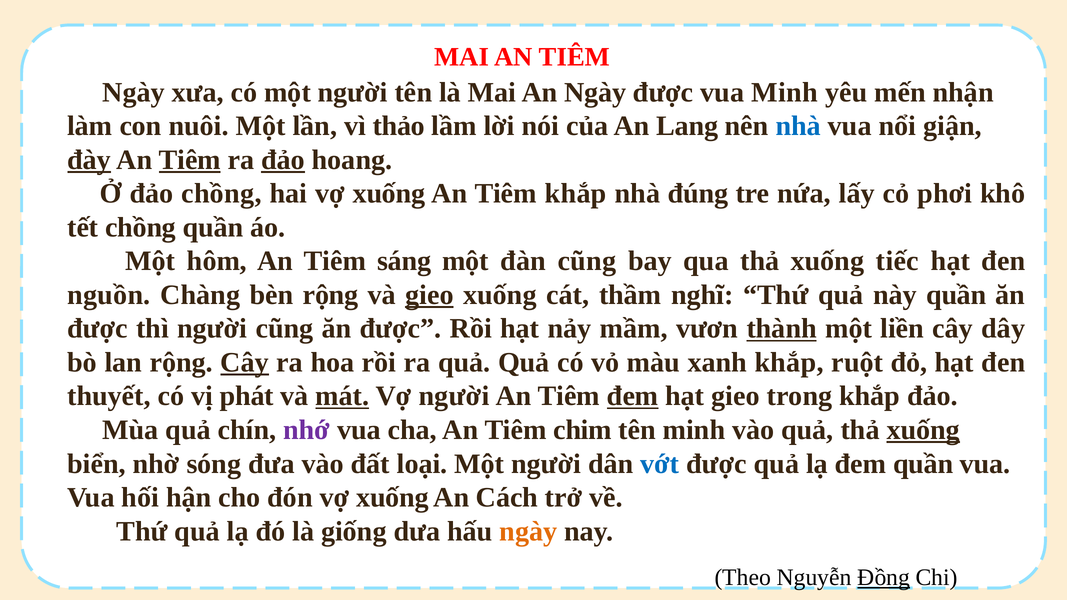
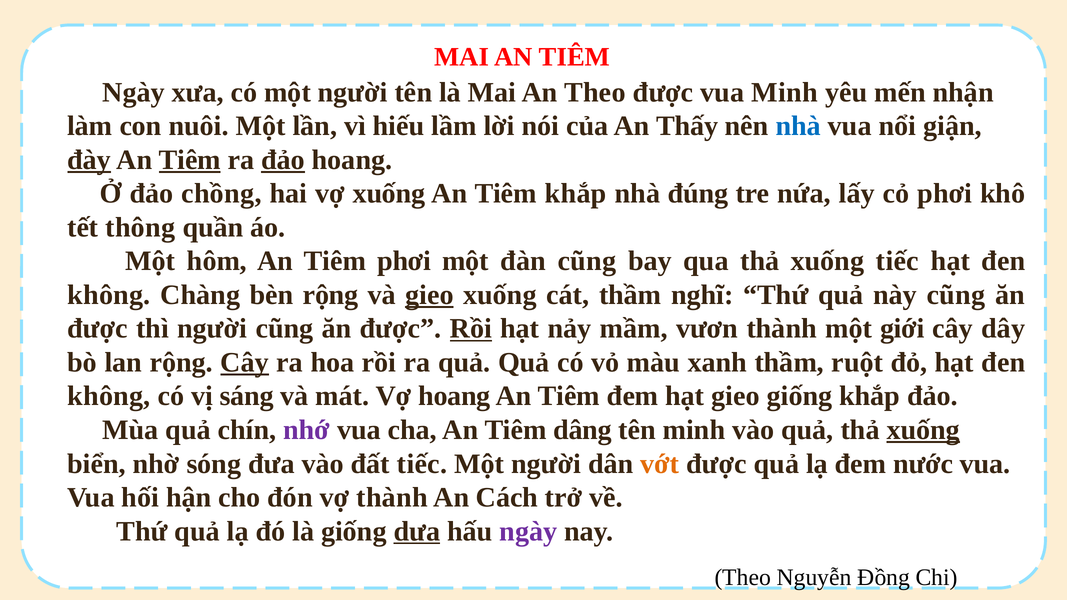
An Ngày: Ngày -> Theo (595, 92)
thảo: thảo -> hiếu (399, 126)
Lang: Lang -> Thấy (687, 126)
tết chồng: chồng -> thông (140, 227)
Tiêm sáng: sáng -> phơi (404, 261)
nguồn: nguồn -> không (109, 295)
này quần: quần -> cũng (956, 295)
Rồi underline: none -> present (471, 329)
thành underline: present -> none (782, 329)
liền: liền -> giới (902, 329)
xanh khắp: khắp -> thầm (789, 363)
thuyết: thuyết -> không (109, 396)
phát: phát -> sáng (247, 396)
mát underline: present -> none (342, 396)
Vợ người: người -> hoang (454, 396)
đem underline: present -> none (633, 396)
gieo trong: trong -> giống (799, 396)
chim: chim -> dâng (583, 430)
đất loại: loại -> tiếc (422, 464)
vớt colour: blue -> orange (660, 464)
đem quần: quần -> nước (923, 464)
đón vợ xuống: xuống -> thành (392, 498)
dưa underline: none -> present (417, 531)
ngày colour: orange -> purple (528, 531)
Đồng underline: present -> none (884, 578)
